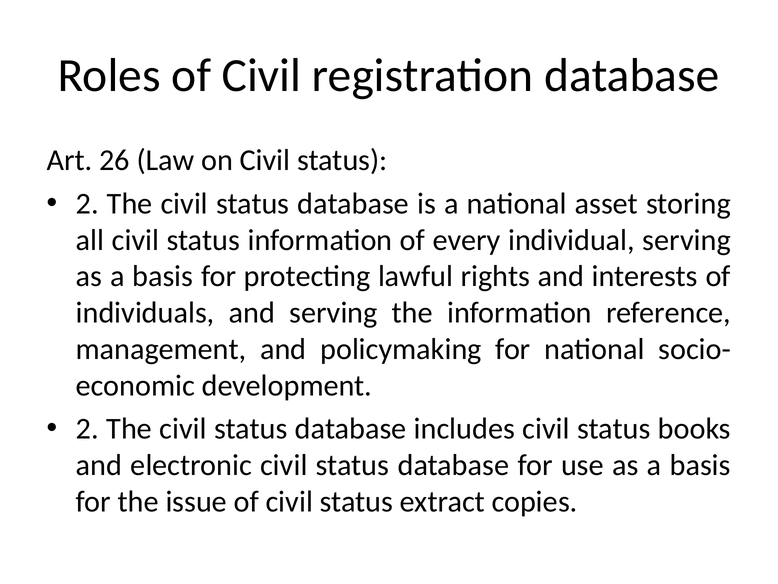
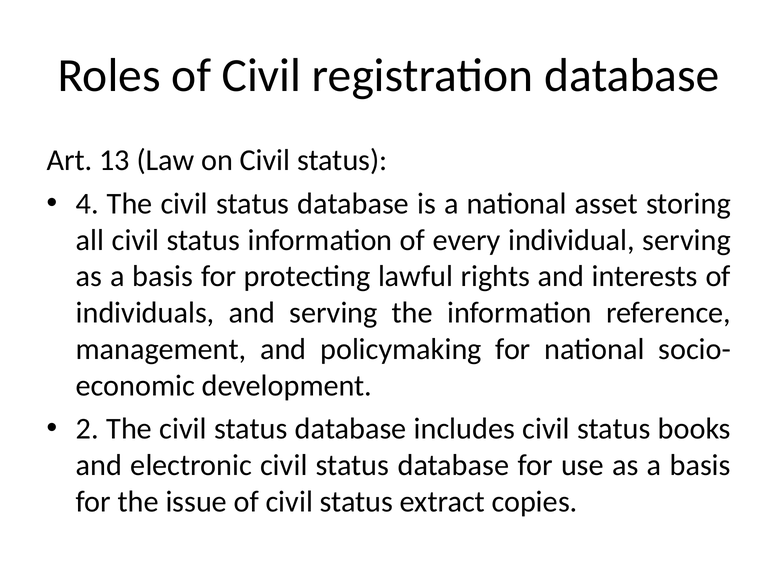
26: 26 -> 13 (114, 160)
2: 2 -> 4 (87, 204)
